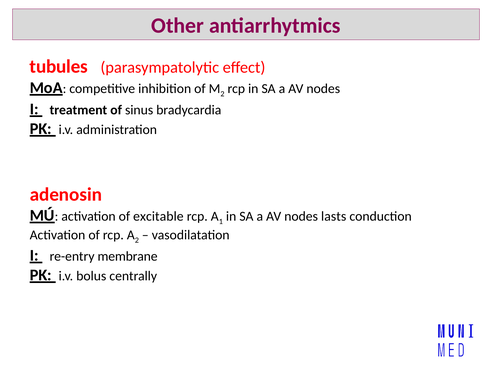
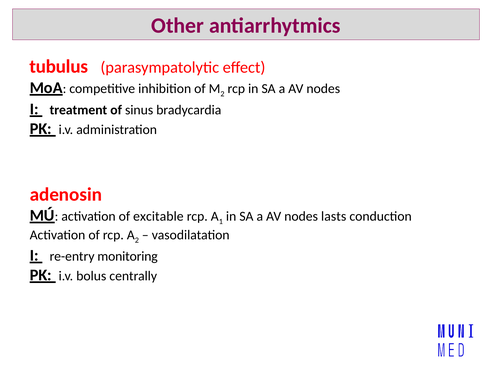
tubules: tubules -> tubulus (59, 67)
membrane: membrane -> monitoring (128, 256)
